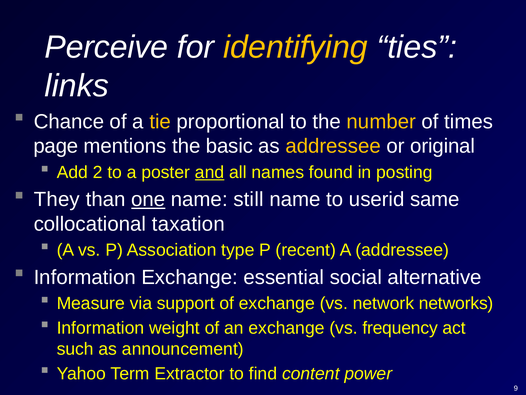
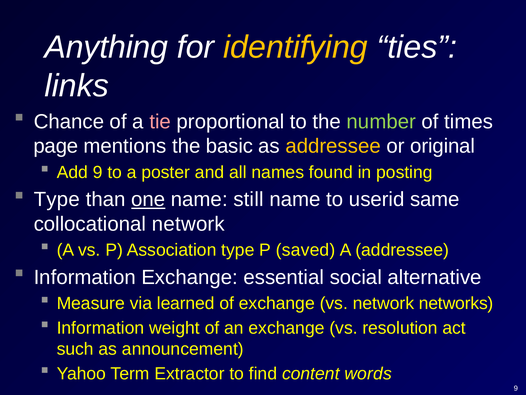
Perceive: Perceive -> Anything (106, 47)
tie colour: yellow -> pink (160, 121)
number colour: yellow -> light green (381, 121)
Add 2: 2 -> 9 (98, 172)
and underline: present -> none (210, 172)
They: They -> Type (57, 199)
collocational taxation: taxation -> network (188, 224)
recent: recent -> saved (306, 250)
support: support -> learned (186, 303)
frequency: frequency -> resolution (400, 328)
power: power -> words (368, 373)
